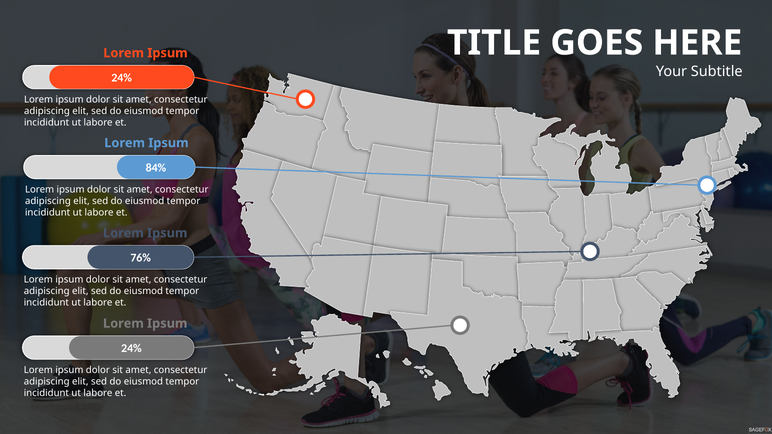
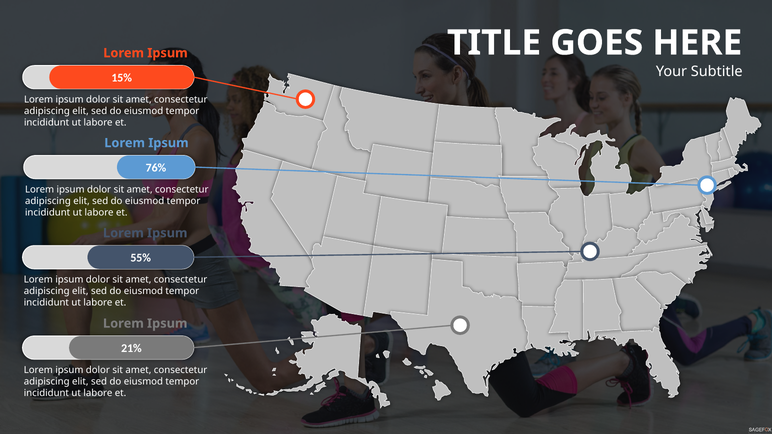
24%: 24% -> 15% (122, 78)
84%: 84% -> 76% (156, 168)
76%: 76% -> 55% (141, 258)
24%: 24% -> 21% (131, 349)
